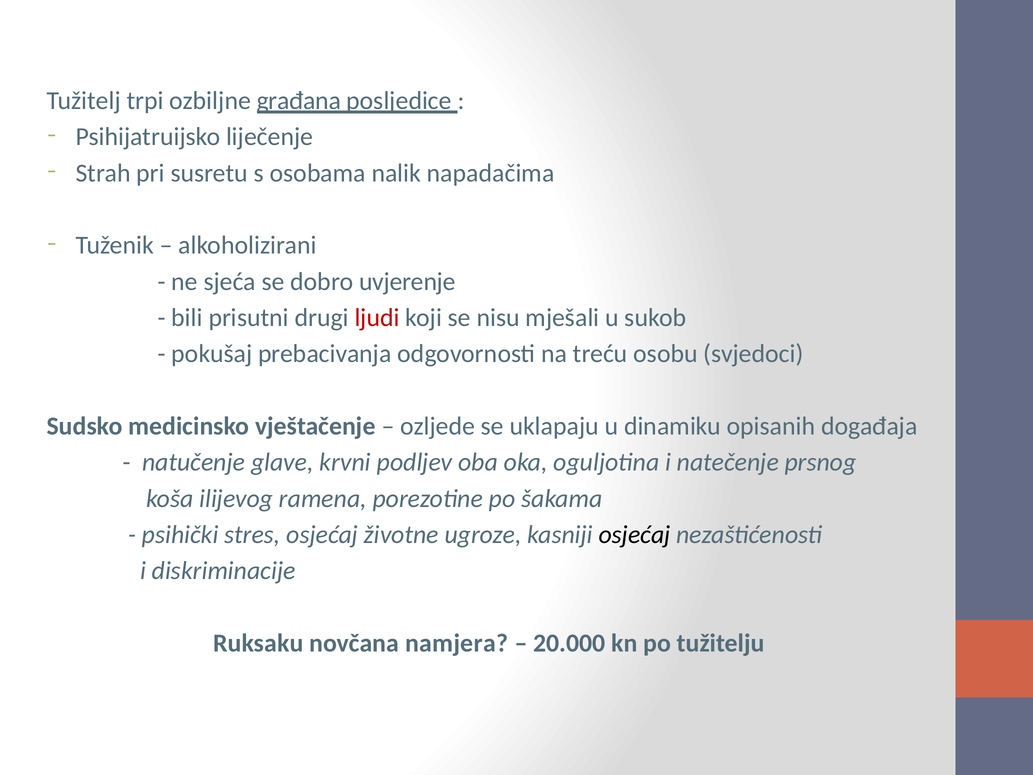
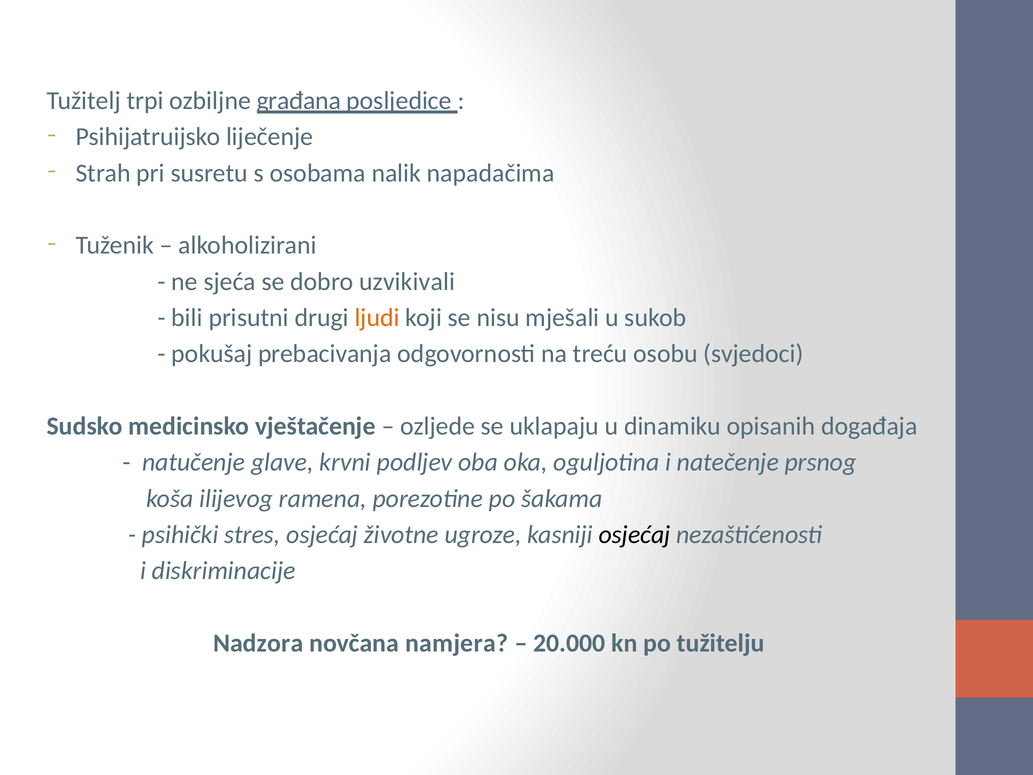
uvjerenje: uvjerenje -> uzvikivali (407, 281)
ljudi colour: red -> orange (377, 318)
Ruksaku: Ruksaku -> Nadzora (258, 643)
